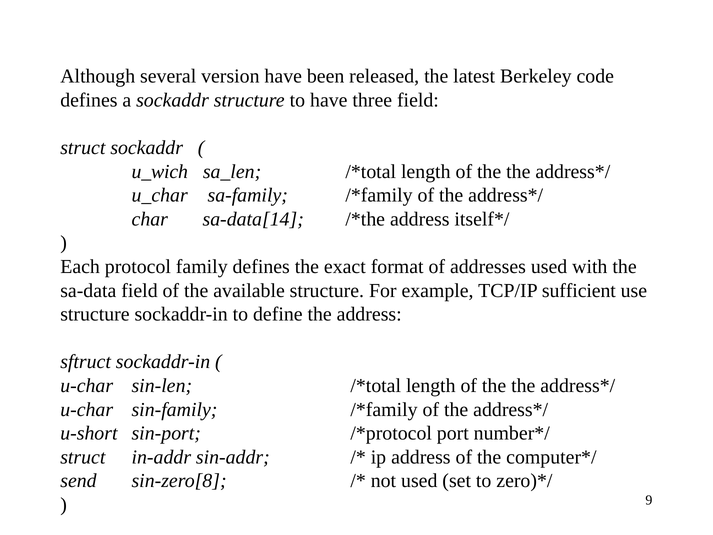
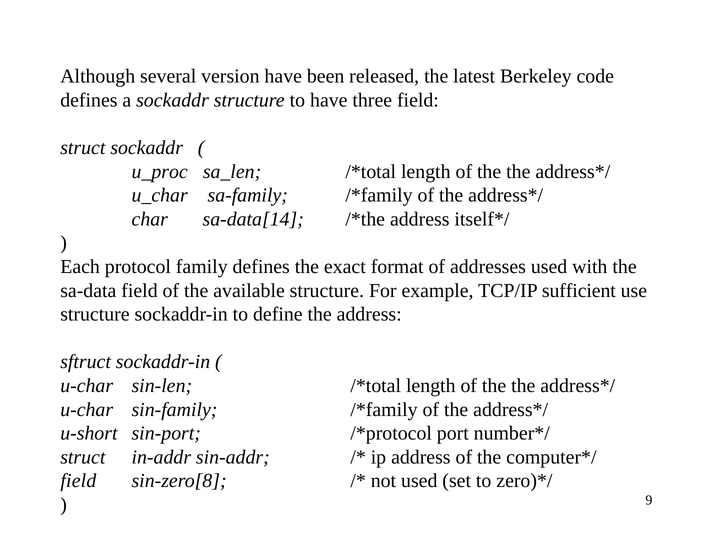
u_wich: u_wich -> u_proc (160, 172)
send: send -> field (78, 481)
